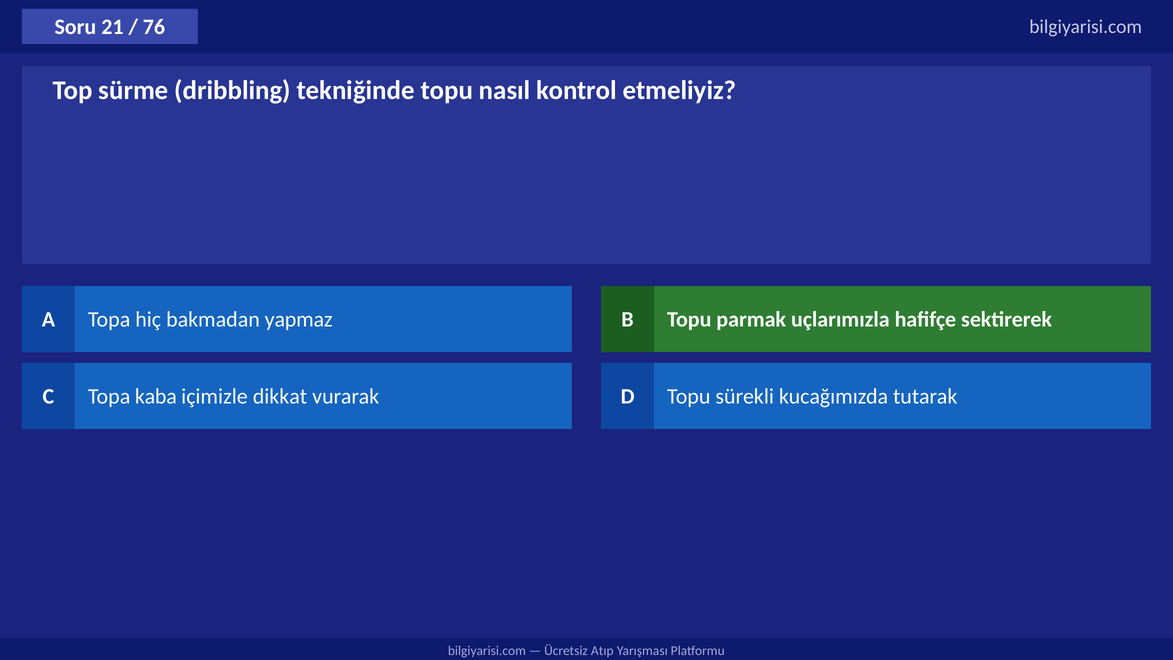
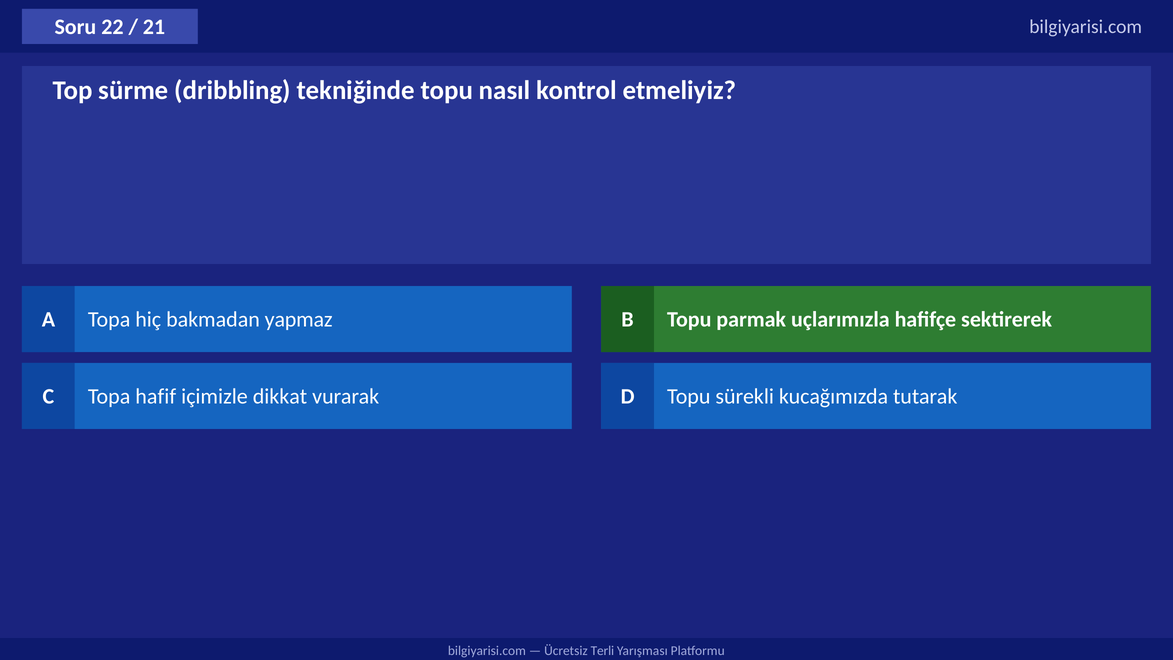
21: 21 -> 22 (112, 27)
76: 76 -> 21 (154, 27)
kaba: kaba -> hafif (156, 396)
Atıp: Atıp -> Terli (602, 651)
